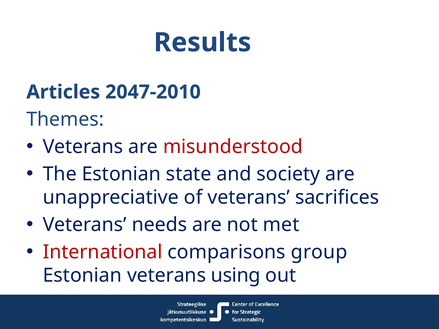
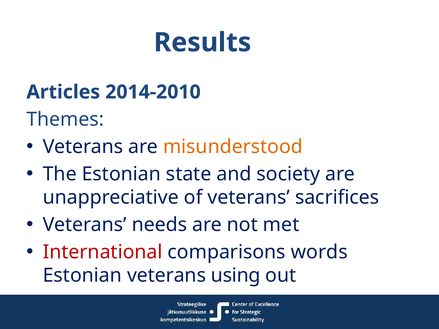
2047-2010: 2047-2010 -> 2014-2010 (153, 92)
misunderstood colour: red -> orange (233, 147)
group: group -> words (319, 252)
